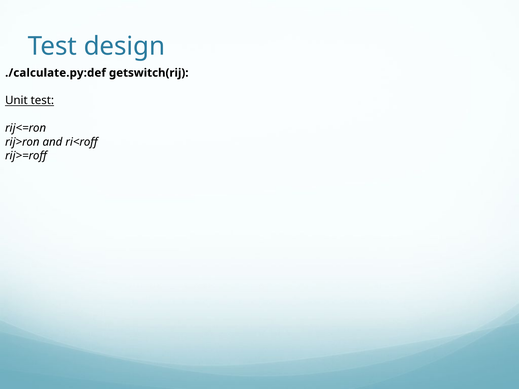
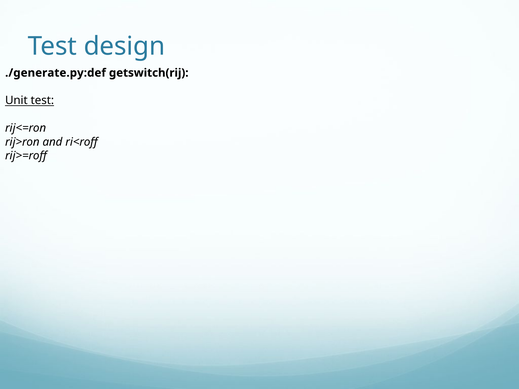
./calculate.py:def: ./calculate.py:def -> ./generate.py:def (55, 73)
